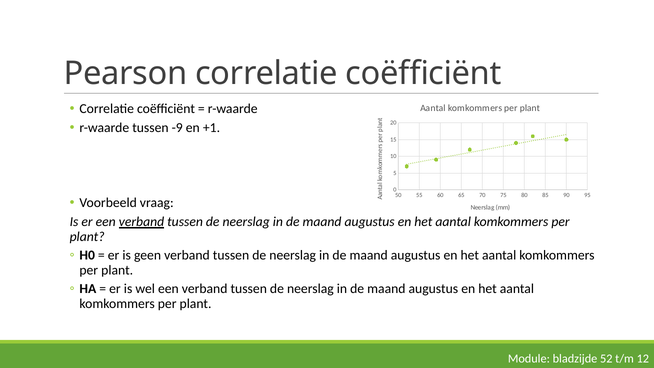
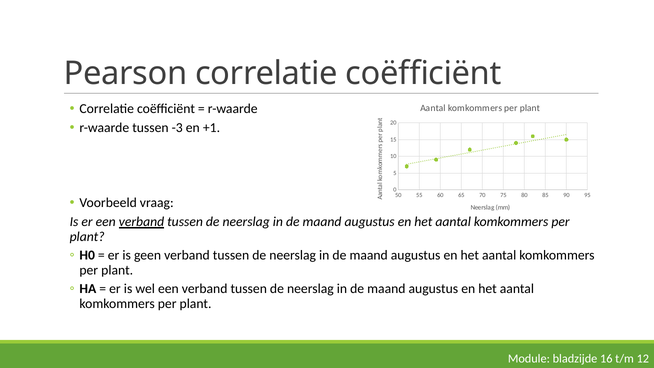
-9: -9 -> -3 (177, 128)
52: 52 -> 16 (606, 359)
